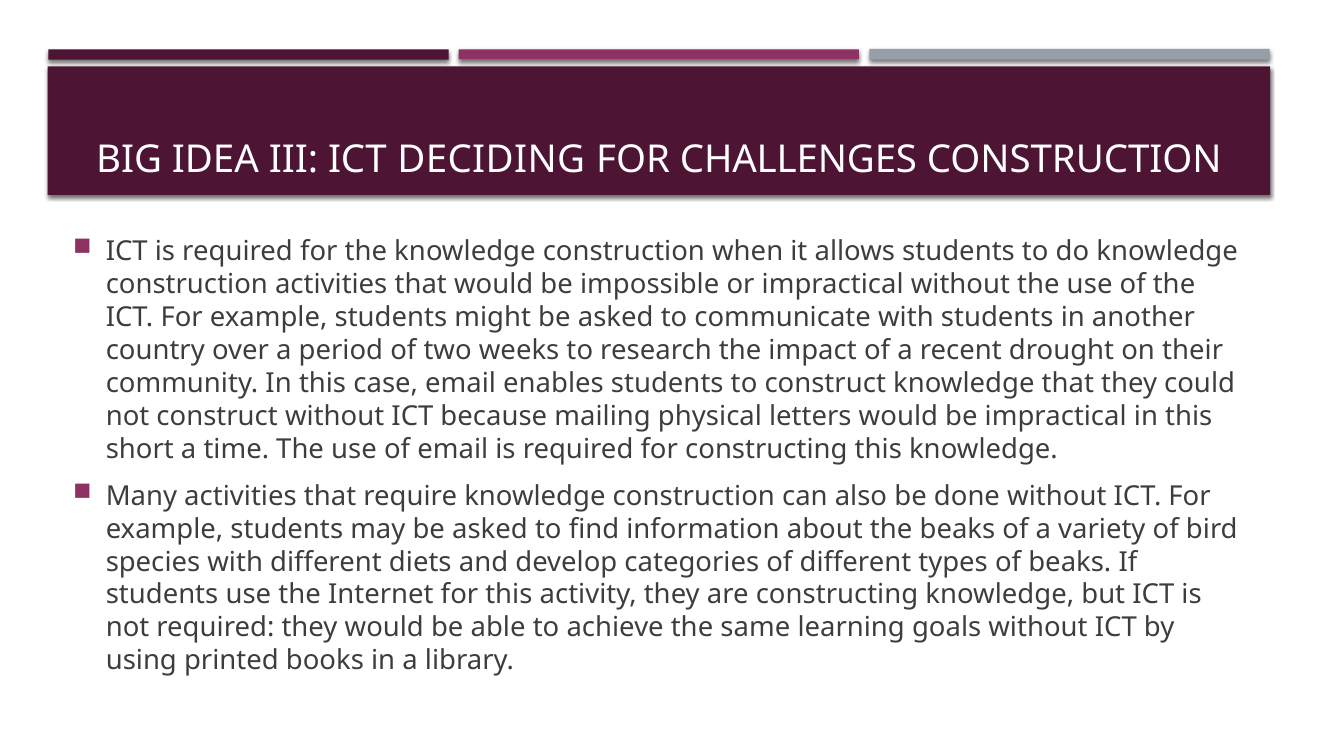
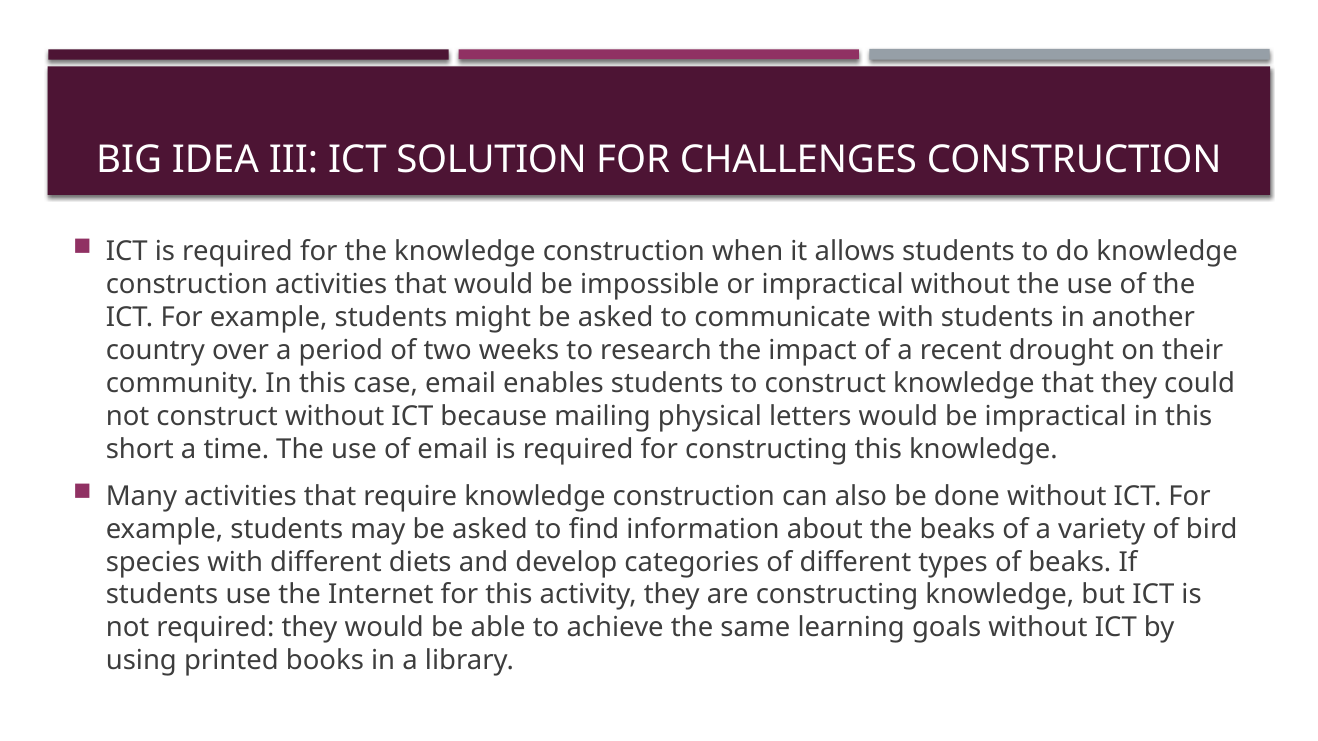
DECIDING: DECIDING -> SOLUTION (492, 160)
